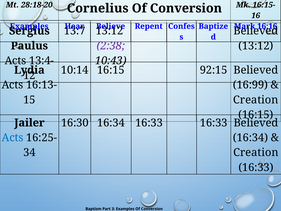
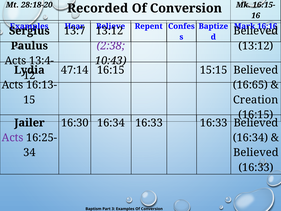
Cornelius: Cornelius -> Recorded (98, 8)
10:14: 10:14 -> 47:14 (75, 70)
92:15: 92:15 -> 15:15 (214, 70)
16:99: 16:99 -> 16:65 (250, 85)
Acts colour: blue -> purple (13, 138)
Creation: Creation -> Believed (256, 152)
